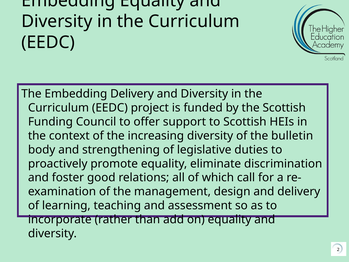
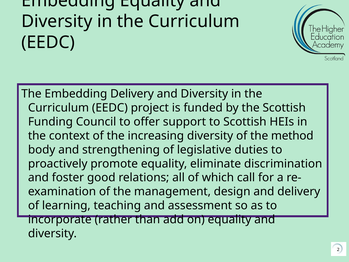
bulletin: bulletin -> method (292, 136)
